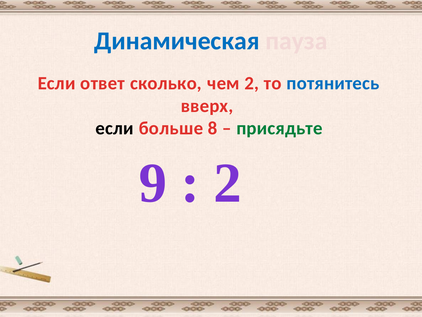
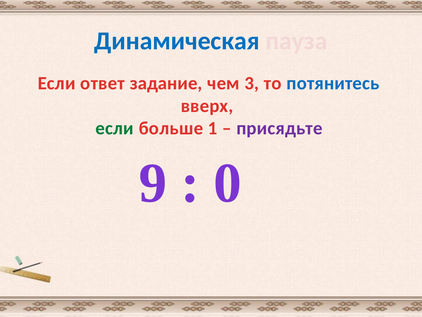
сколько: сколько -> задание (166, 83)
чем 2: 2 -> 3 (252, 83)
если colour: black -> green (115, 128)
8: 8 -> 1 (213, 128)
присядьте colour: green -> purple (279, 128)
2: 2 -> 0 (228, 183)
